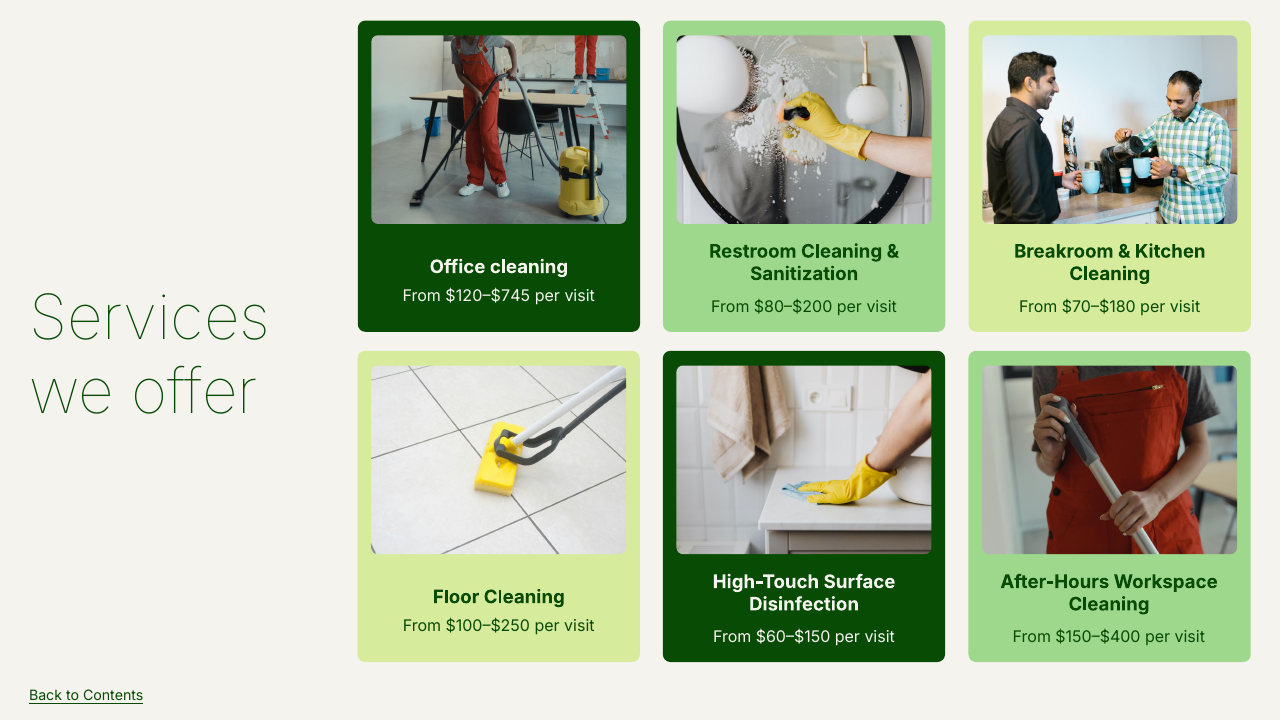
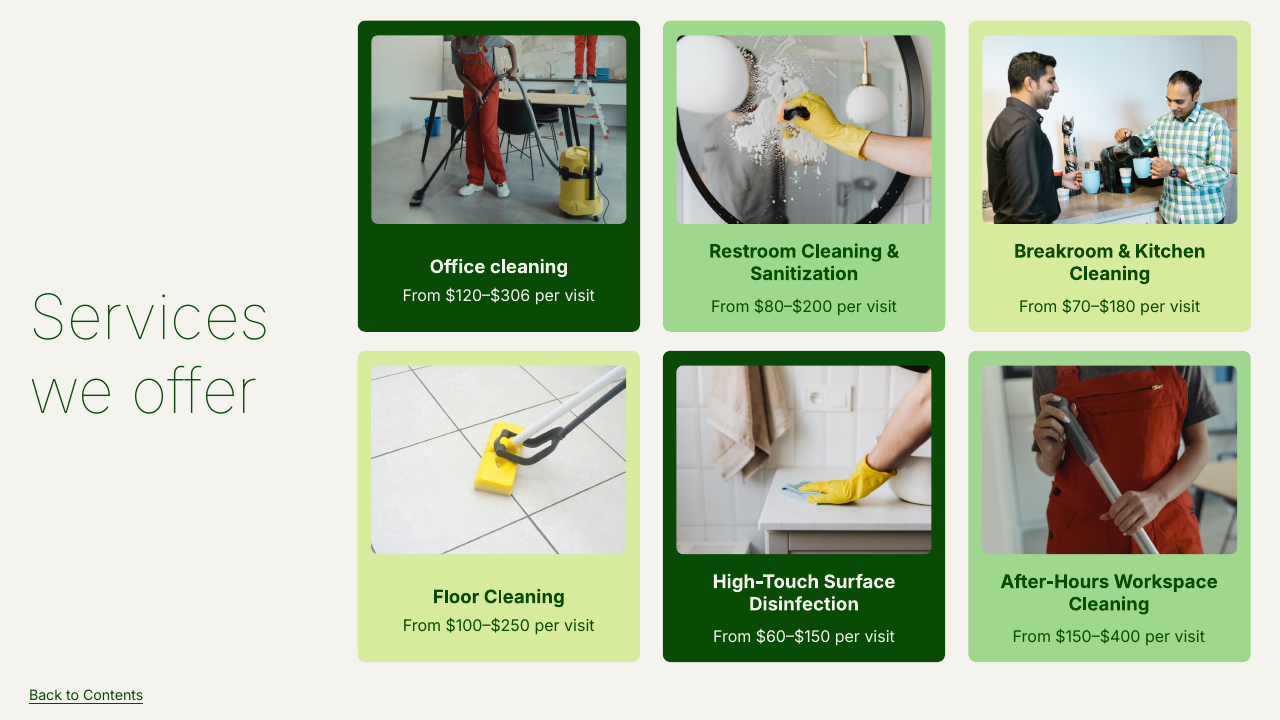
$120–$745: $120–$745 -> $120–$306 (488, 296)
